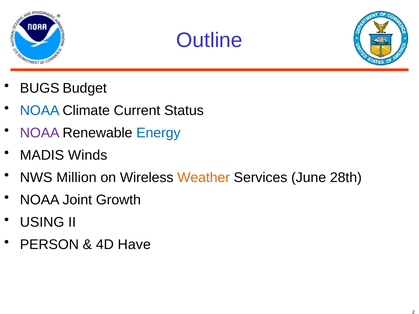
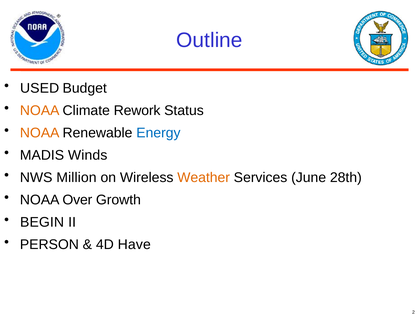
BUGS: BUGS -> USED (40, 88)
NOAA colour: blue -> orange (40, 111)
Current: Current -> Rework (137, 111)
NOAA colour: purple -> orange (40, 133)
Joint: Joint -> Over (77, 200)
USING: USING -> BEGIN (42, 222)
